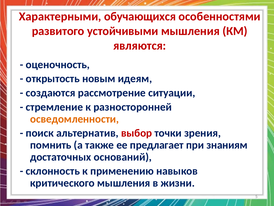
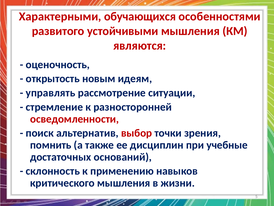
создаются: создаются -> управлять (51, 93)
осведомленности colour: orange -> red (75, 119)
предлагает: предлагает -> дисциплин (157, 145)
знаниям: знаниям -> учебные (227, 145)
